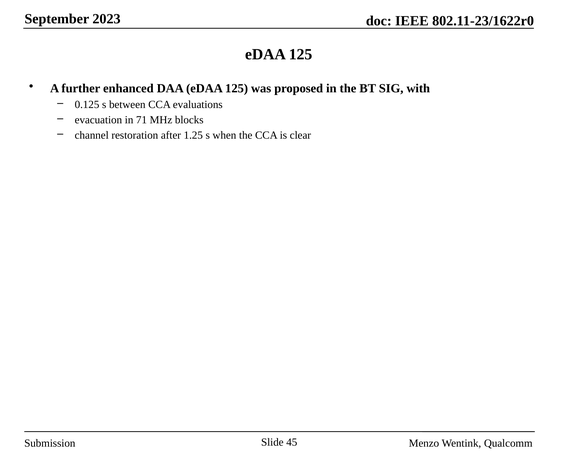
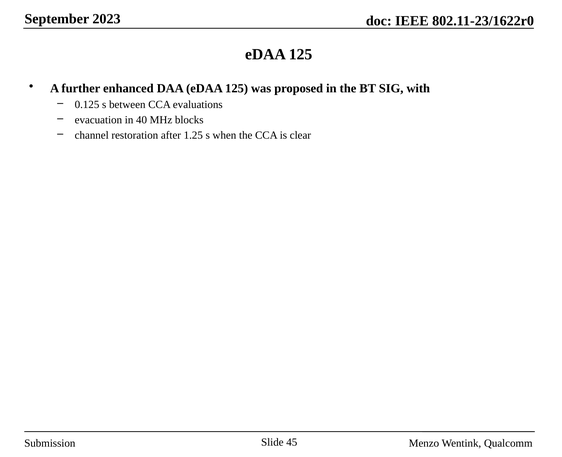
71: 71 -> 40 (142, 120)
